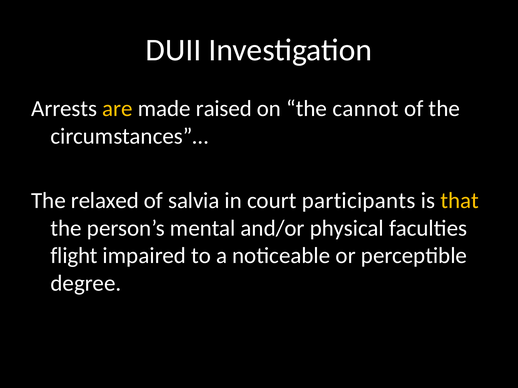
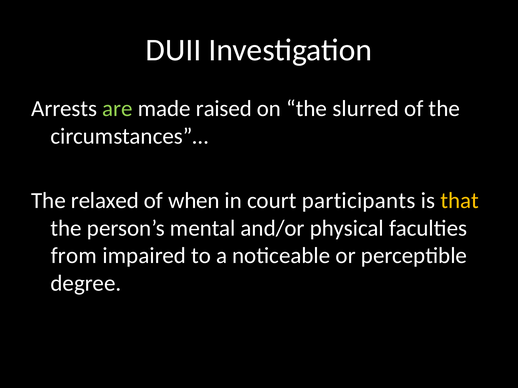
are colour: yellow -> light green (117, 109)
cannot: cannot -> slurred (366, 109)
salvia: salvia -> when (194, 201)
flight: flight -> from (74, 256)
